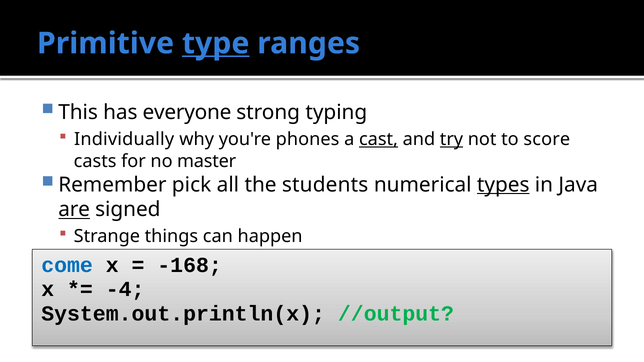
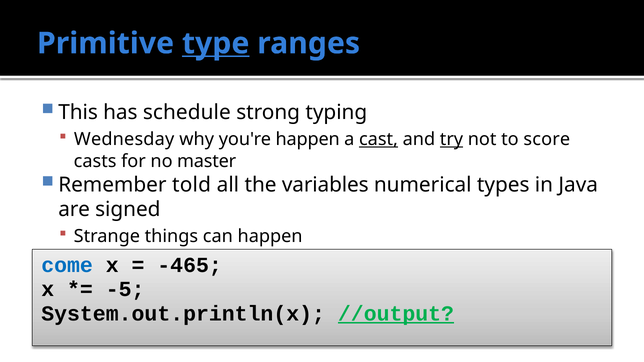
everyone: everyone -> schedule (187, 113)
Individually: Individually -> Wednesday (124, 139)
you're phones: phones -> happen (308, 139)
pick: pick -> told (192, 185)
students: students -> variables (325, 185)
types underline: present -> none (503, 185)
are underline: present -> none (74, 210)
-168: -168 -> -465 (190, 265)
-4: -4 -> -5 (125, 289)
//output underline: none -> present (396, 314)
